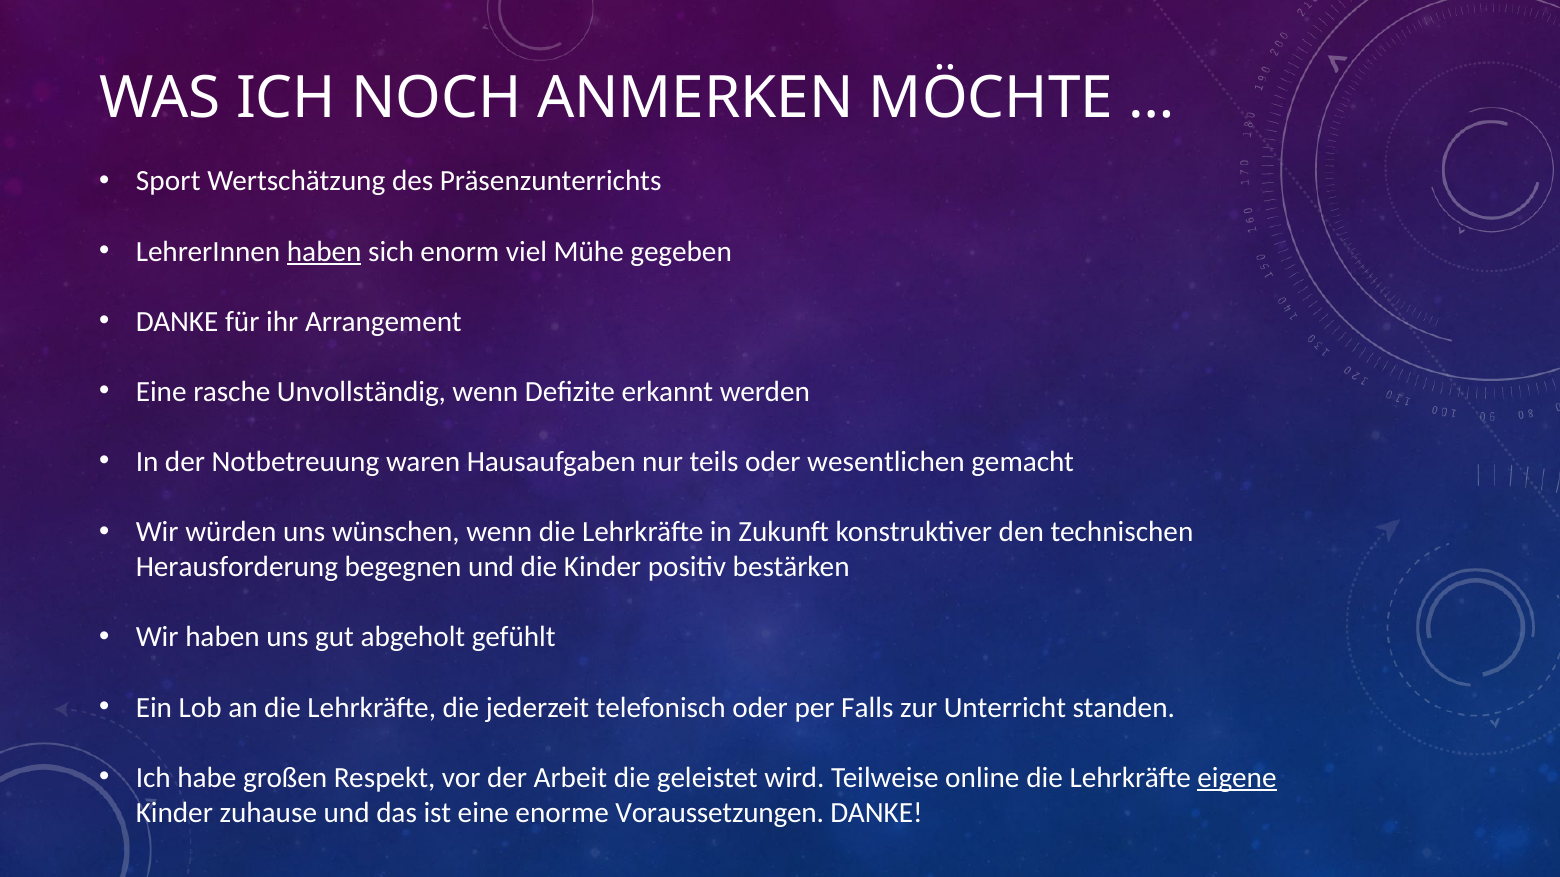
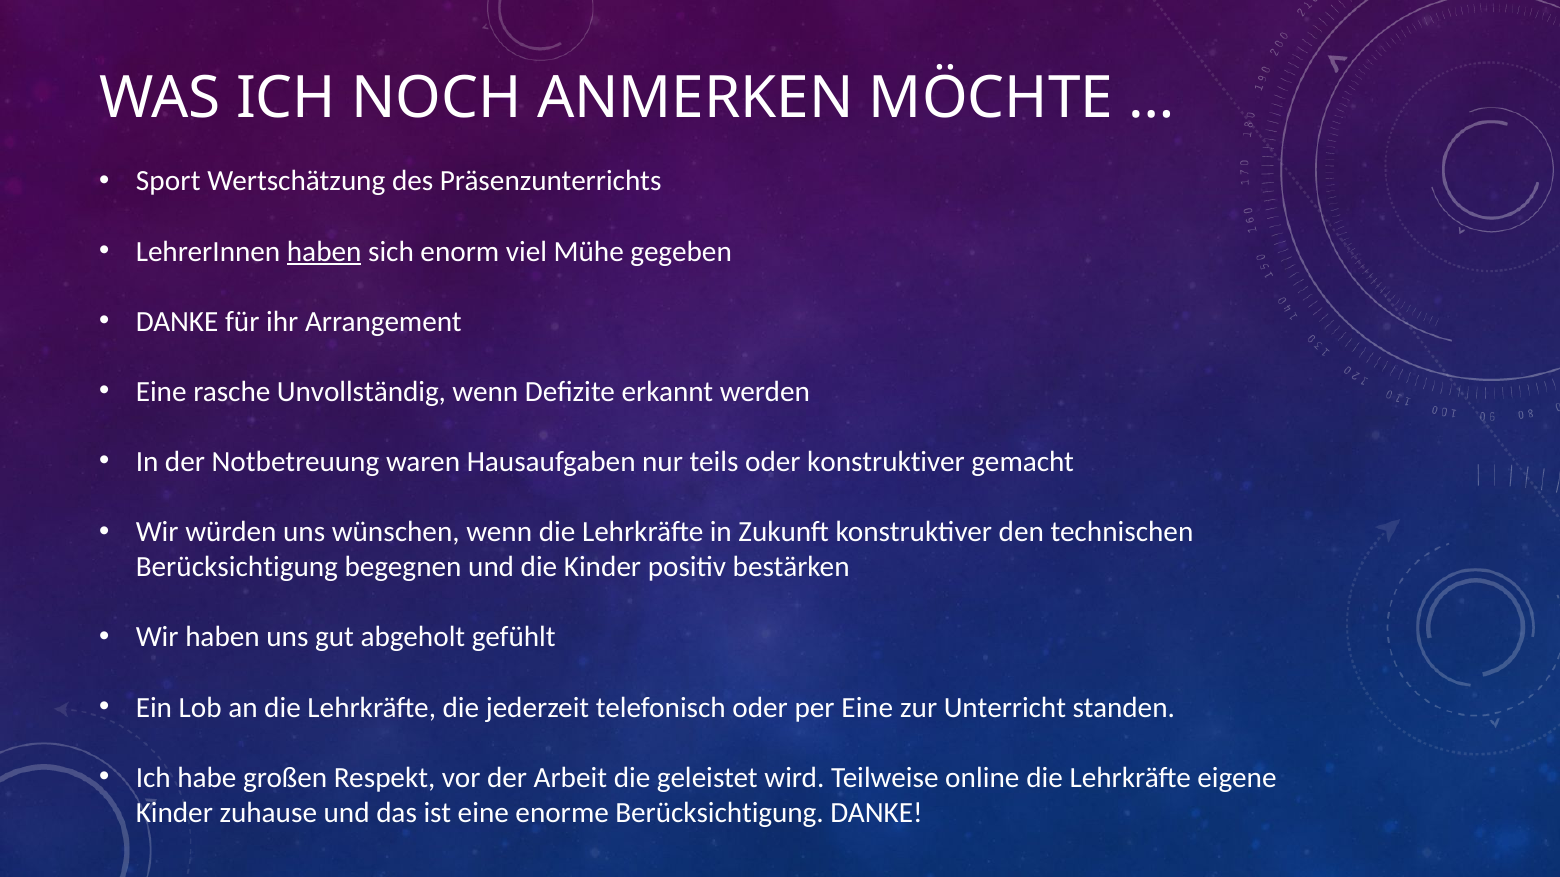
oder wesentlichen: wesentlichen -> konstruktiver (886, 462)
Herausforderung: Herausforderung -> Berücksichtigung (237, 567)
per Falls: Falls -> Eine (867, 708)
eigene underline: present -> none (1237, 778)
enorme Voraussetzungen: Voraussetzungen -> Berücksichtigung (720, 813)
